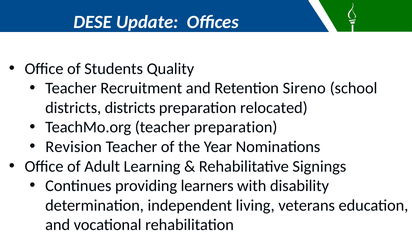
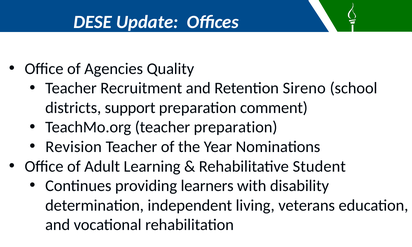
Students: Students -> Agencies (114, 69)
districts districts: districts -> support (130, 108)
relocated: relocated -> comment (274, 108)
Signings: Signings -> Student (319, 166)
